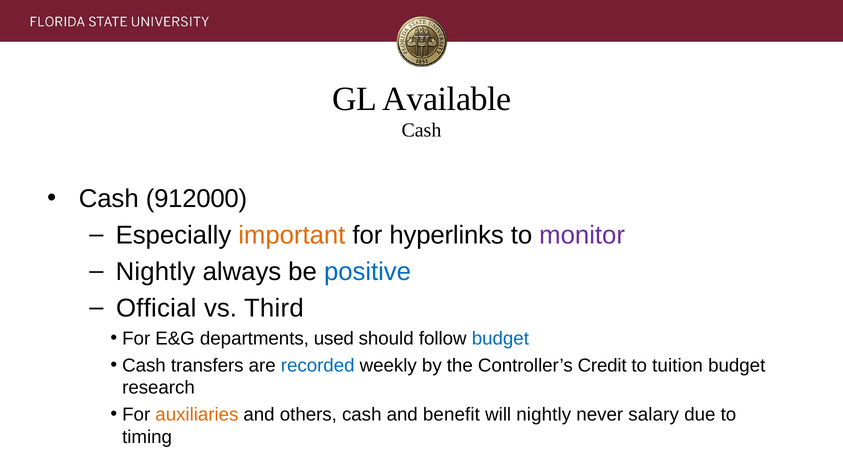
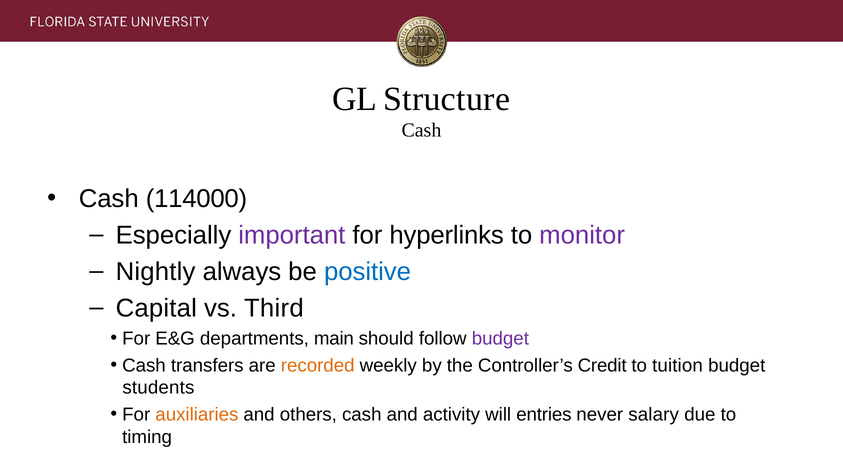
Available: Available -> Structure (447, 99)
912000: 912000 -> 114000 (196, 199)
important colour: orange -> purple (292, 235)
Official: Official -> Capital (156, 308)
used: used -> main (334, 339)
budget colour: blue -> purple (500, 339)
recorded colour: blue -> orange (318, 366)
research: research -> students (158, 388)
benefit: benefit -> activity (451, 415)
will nightly: nightly -> entries (544, 415)
